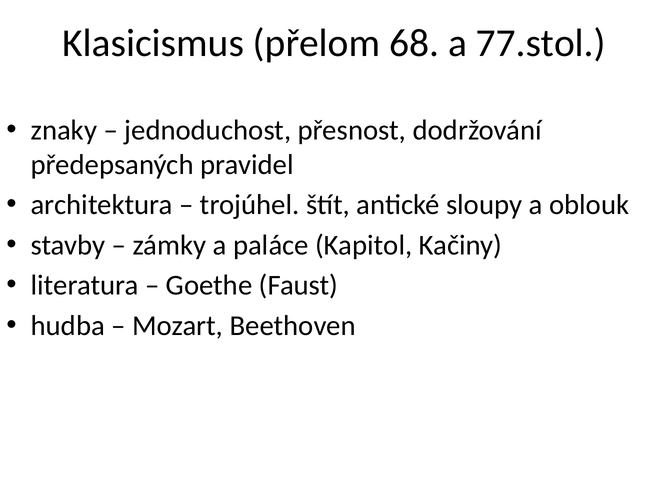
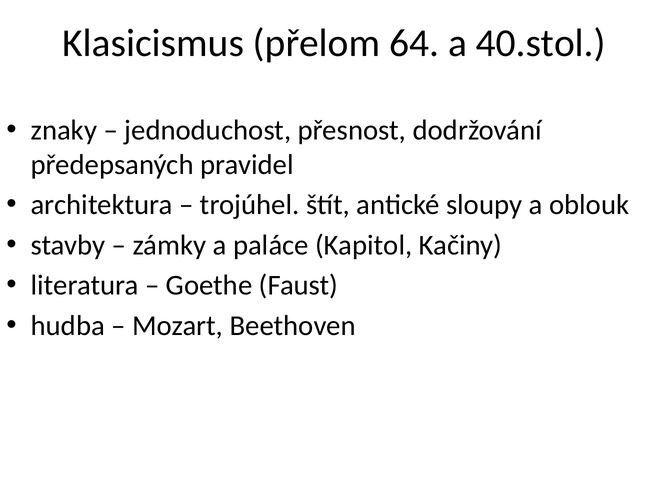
68: 68 -> 64 (414, 43)
77.stol: 77.stol -> 40.stol (541, 43)
